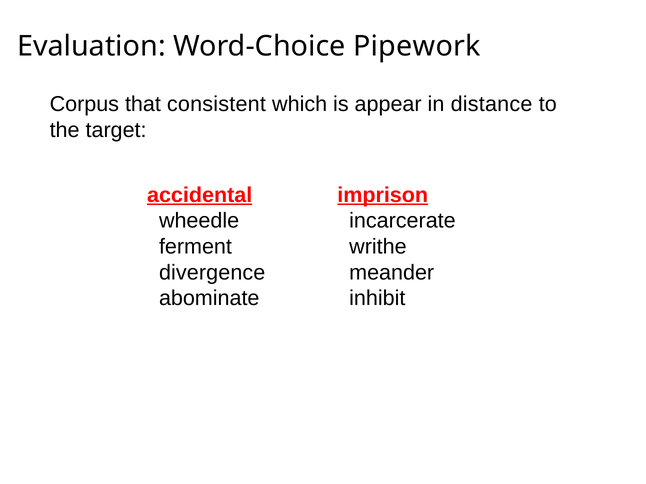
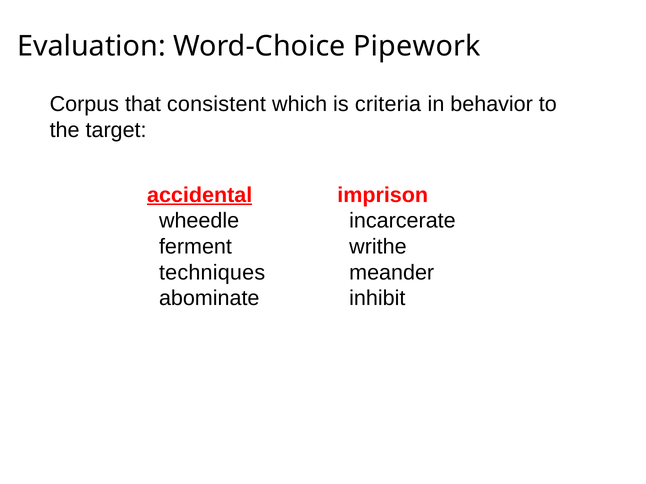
appear: appear -> criteria (388, 104)
distance: distance -> behavior (492, 104)
imprison underline: present -> none (383, 195)
divergence: divergence -> techniques (212, 273)
